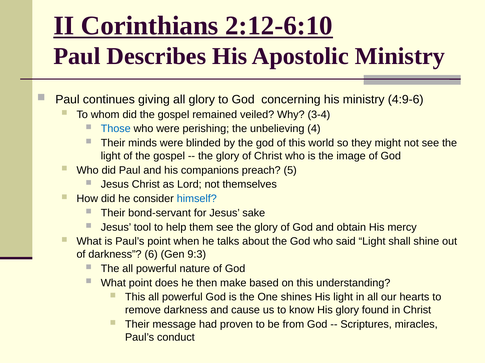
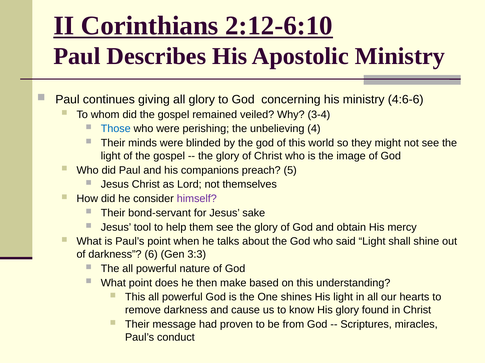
4:9-6: 4:9-6 -> 4:6-6 (406, 100)
himself colour: blue -> purple (197, 199)
9:3: 9:3 -> 3:3 (197, 255)
